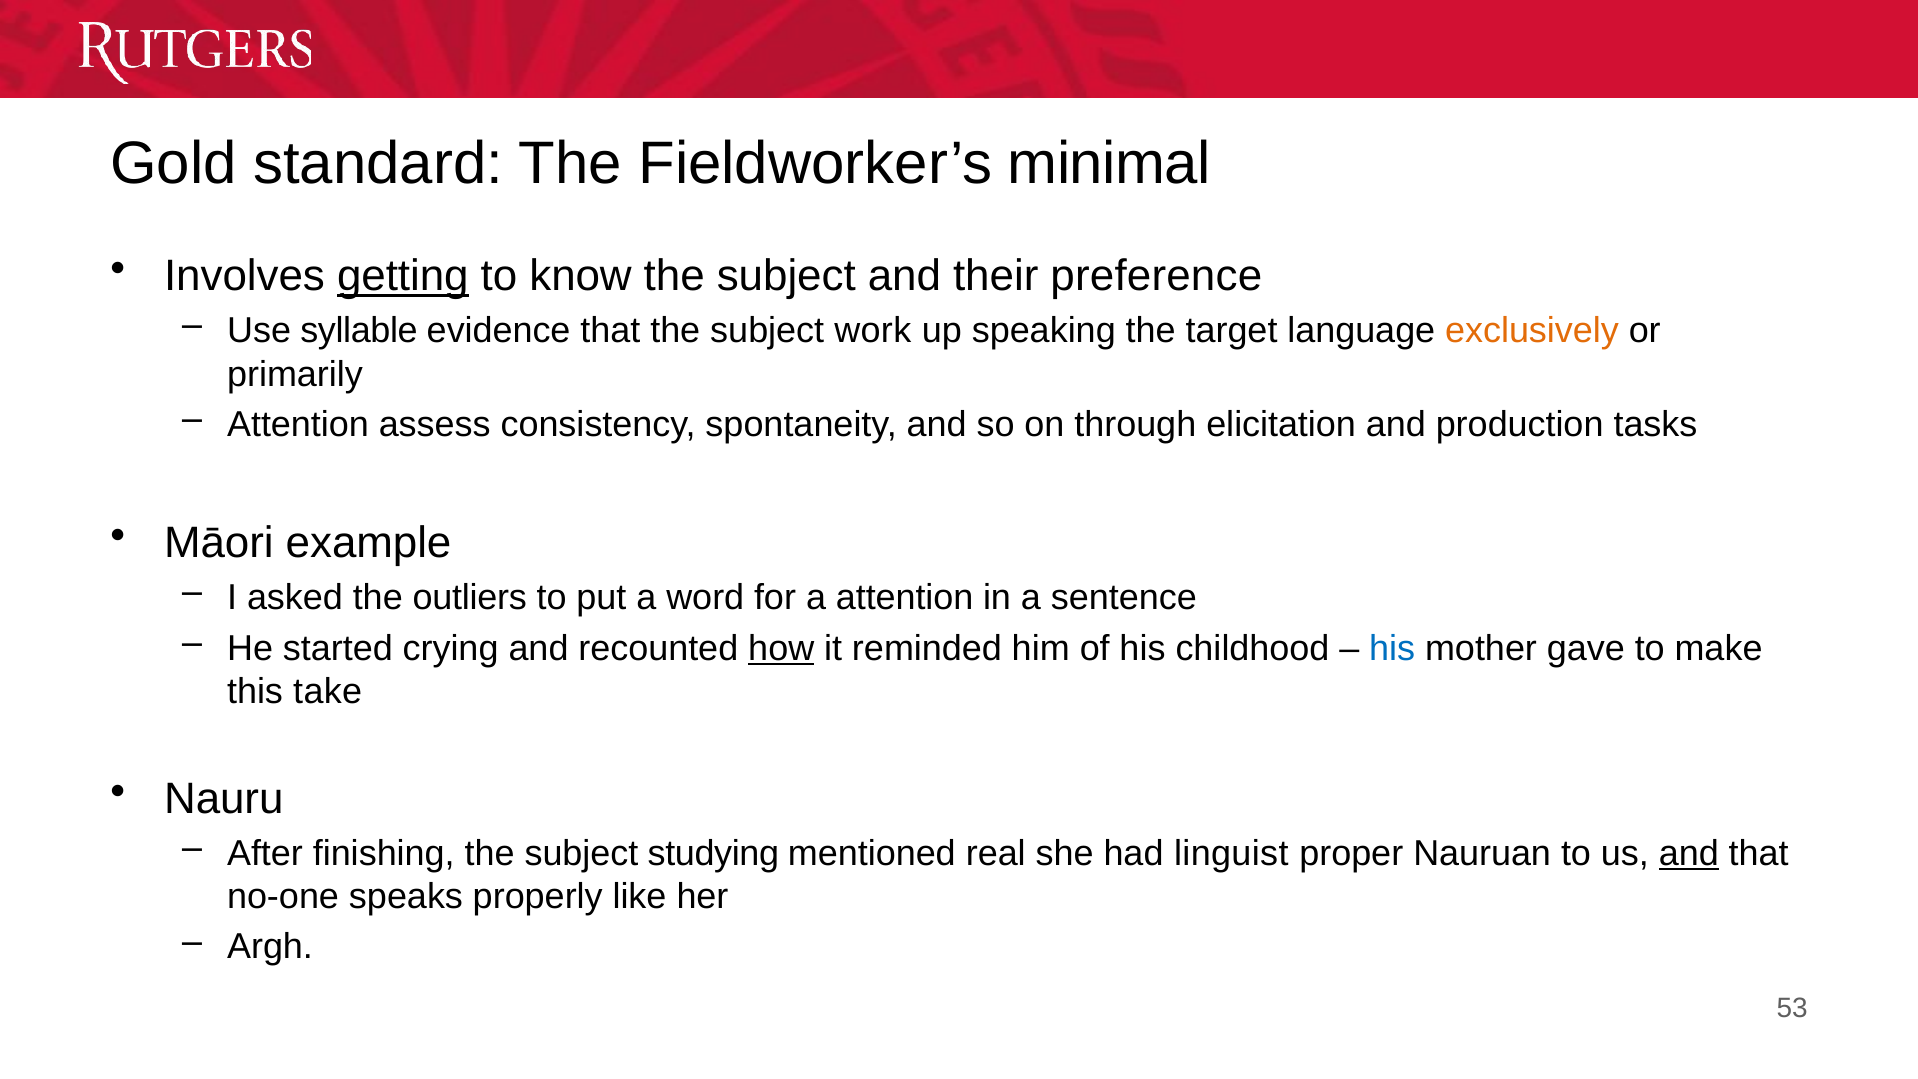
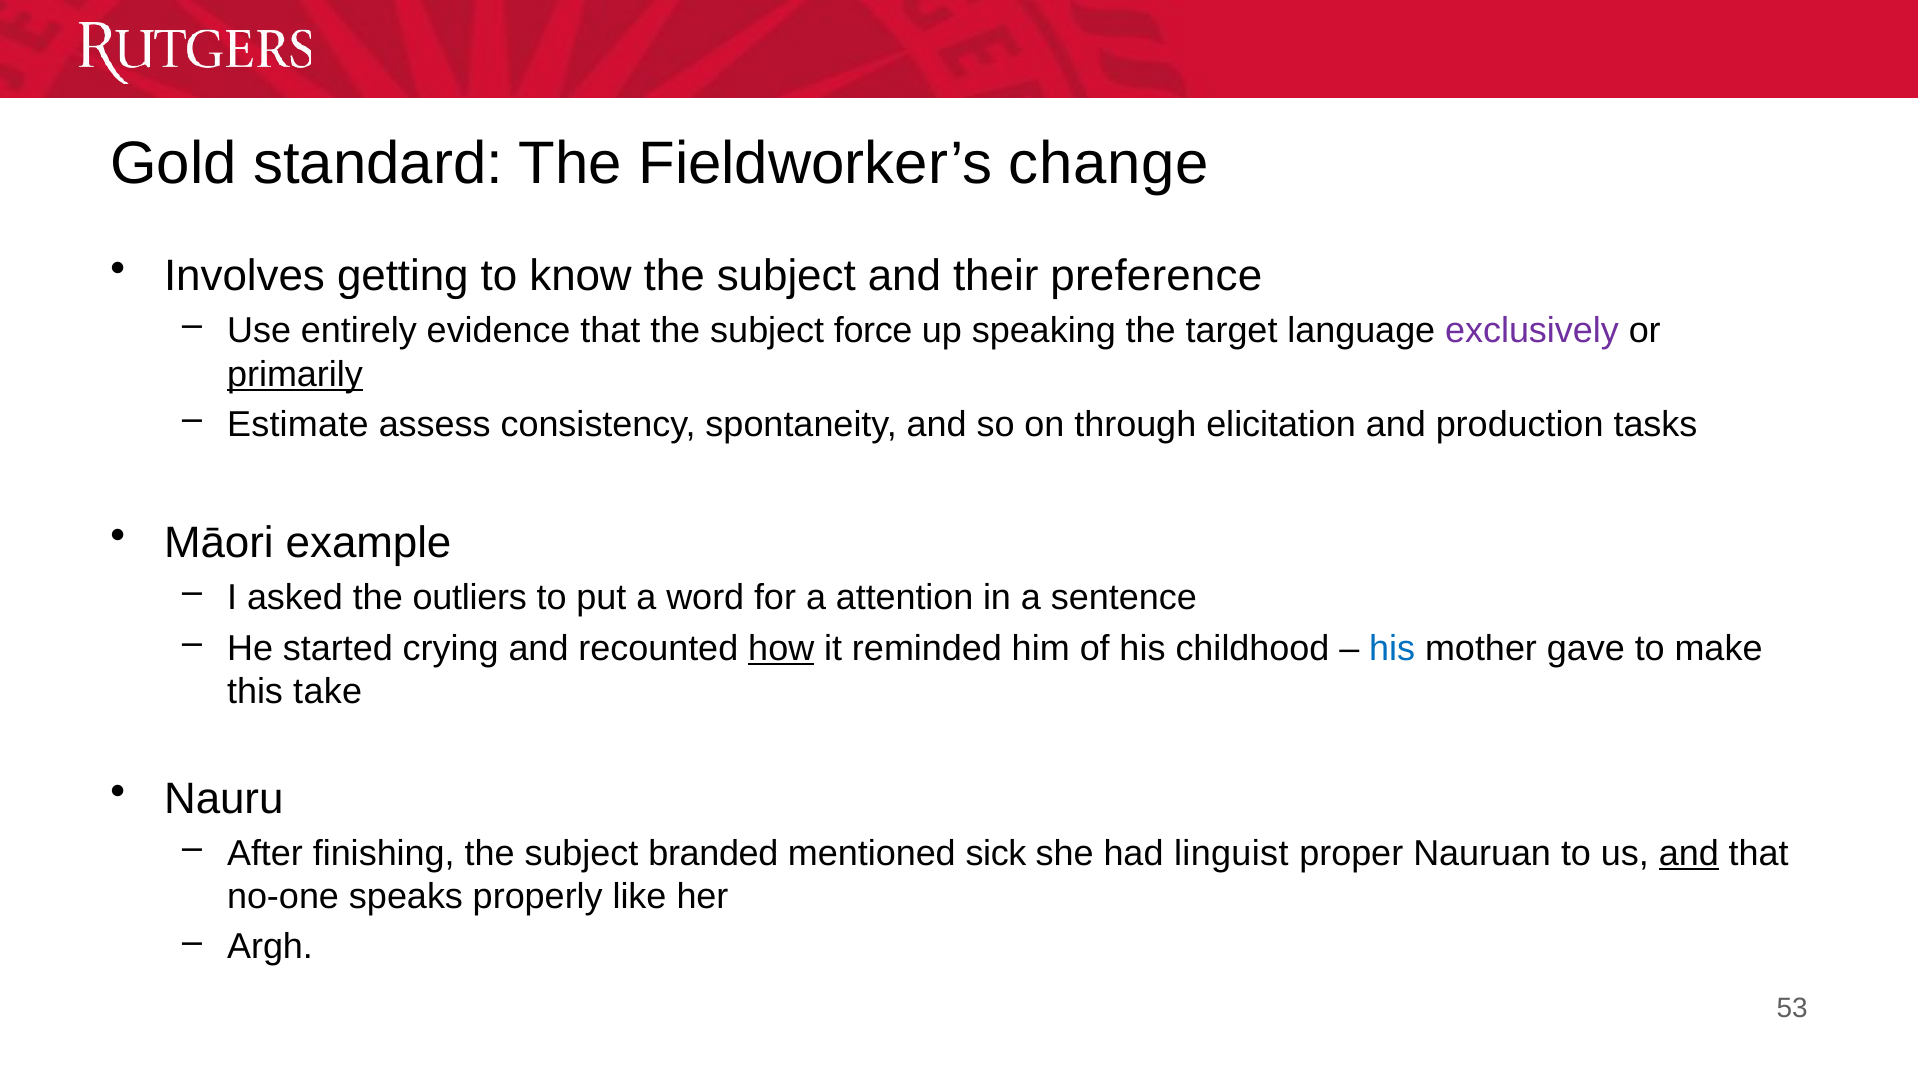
minimal: minimal -> change (1109, 164)
getting underline: present -> none (403, 276)
syllable: syllable -> entirely (359, 331)
work: work -> force (873, 331)
exclusively colour: orange -> purple (1532, 331)
primarily underline: none -> present (295, 374)
Attention: Attention -> Estimate (298, 424)
studying: studying -> branded (713, 853)
real: real -> sick (996, 853)
